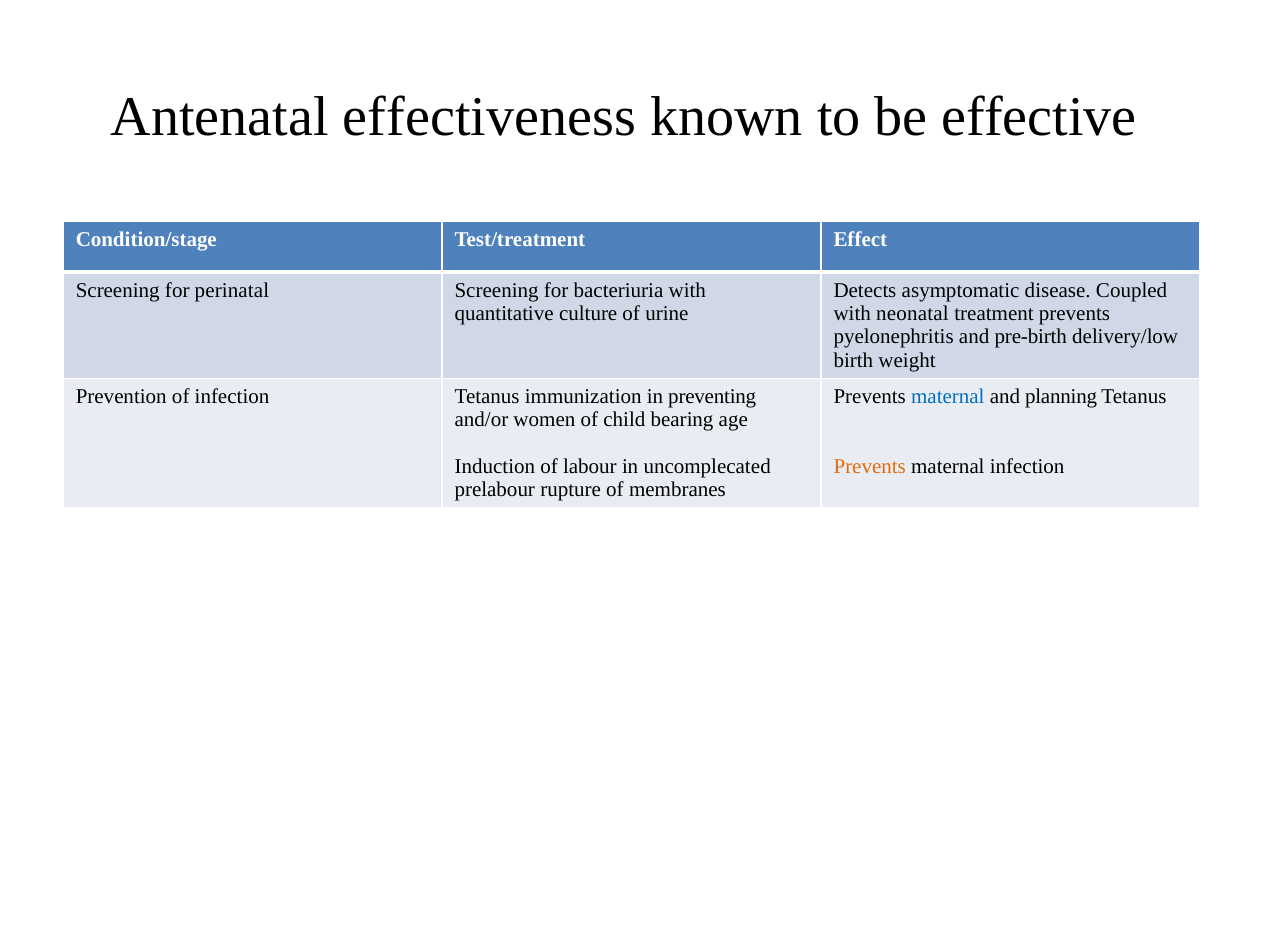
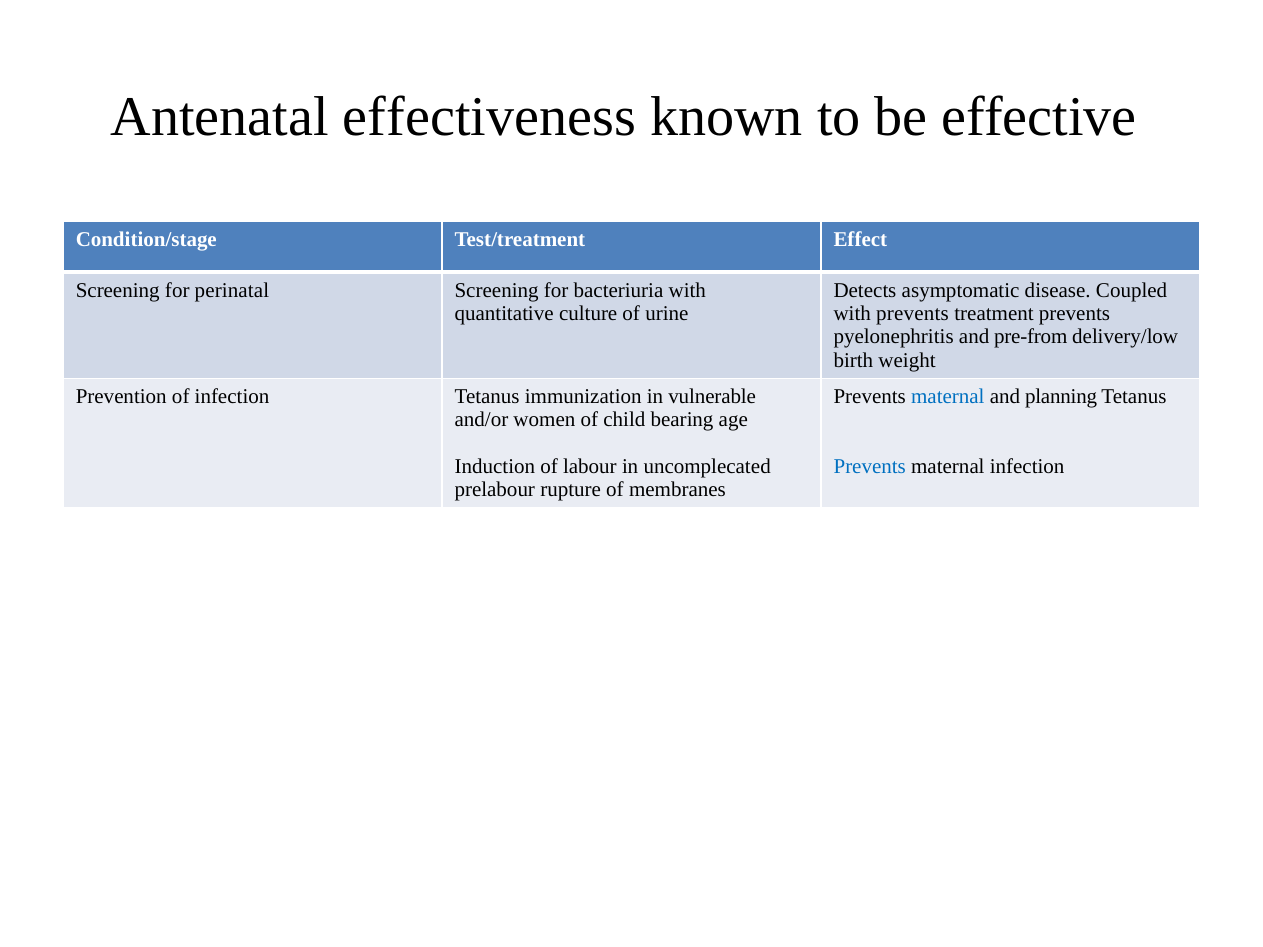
with neonatal: neonatal -> prevents (913, 314)
pre-birth: pre-birth -> pre-from (1031, 337)
preventing: preventing -> vulnerable (712, 397)
Prevents colour: orange -> blue (870, 467)
